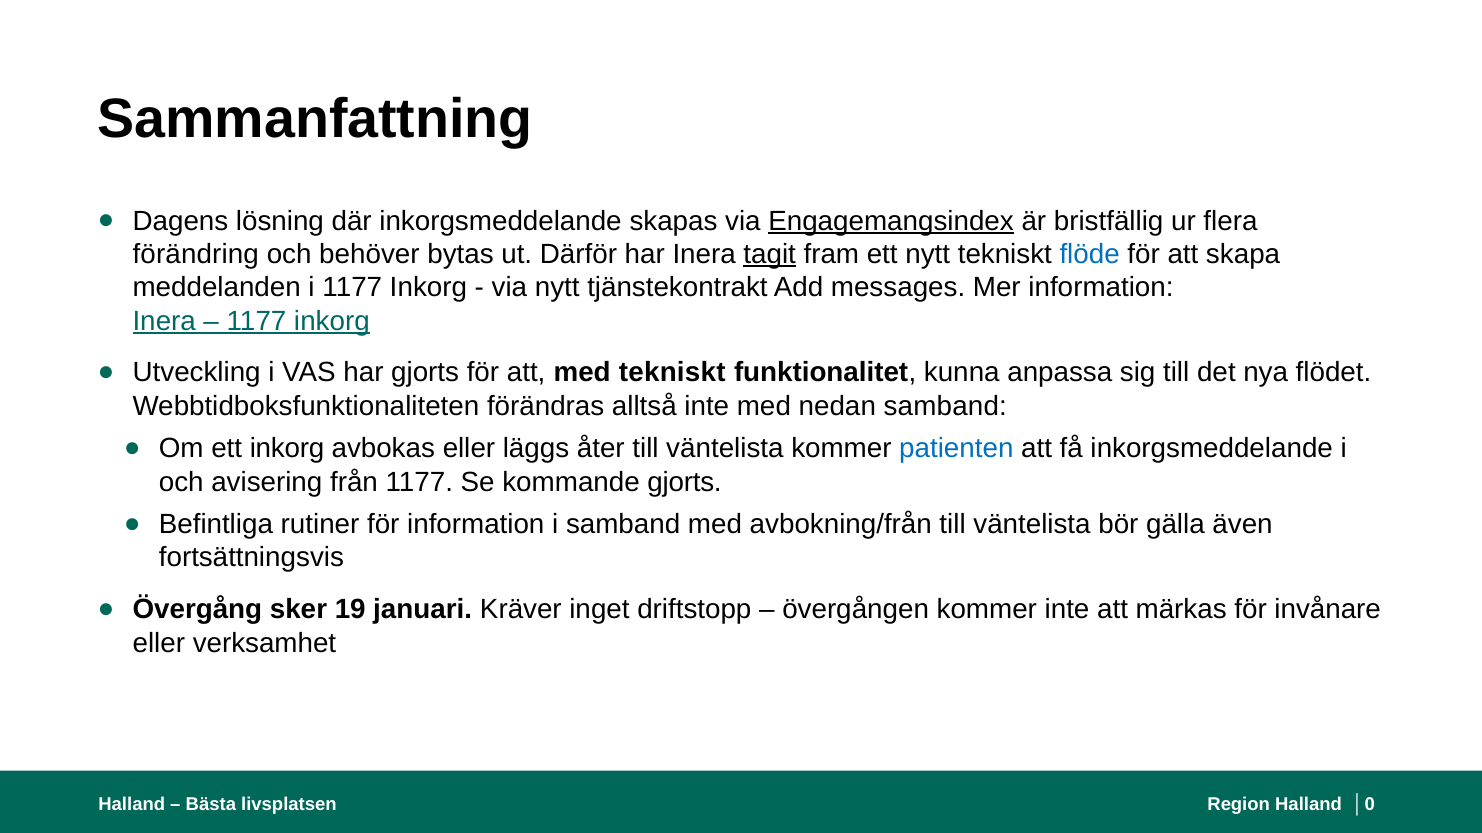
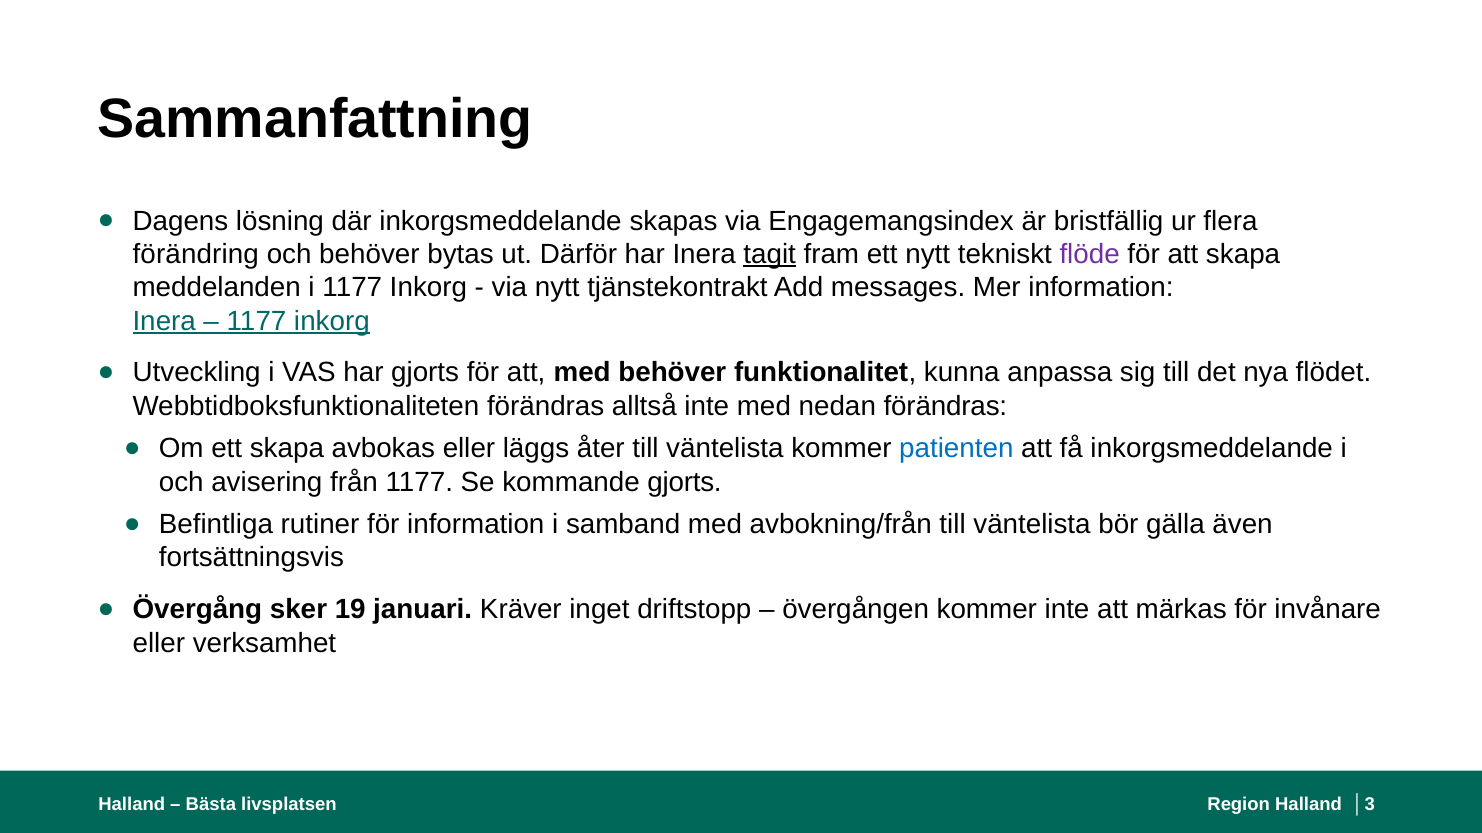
Engagemangsindex underline: present -> none (891, 221)
flöde colour: blue -> purple (1090, 254)
med tekniskt: tekniskt -> behöver (672, 373)
nedan samband: samband -> förändras (945, 406)
ett inkorg: inkorg -> skapa (287, 449)
0: 0 -> 3 (1370, 805)
